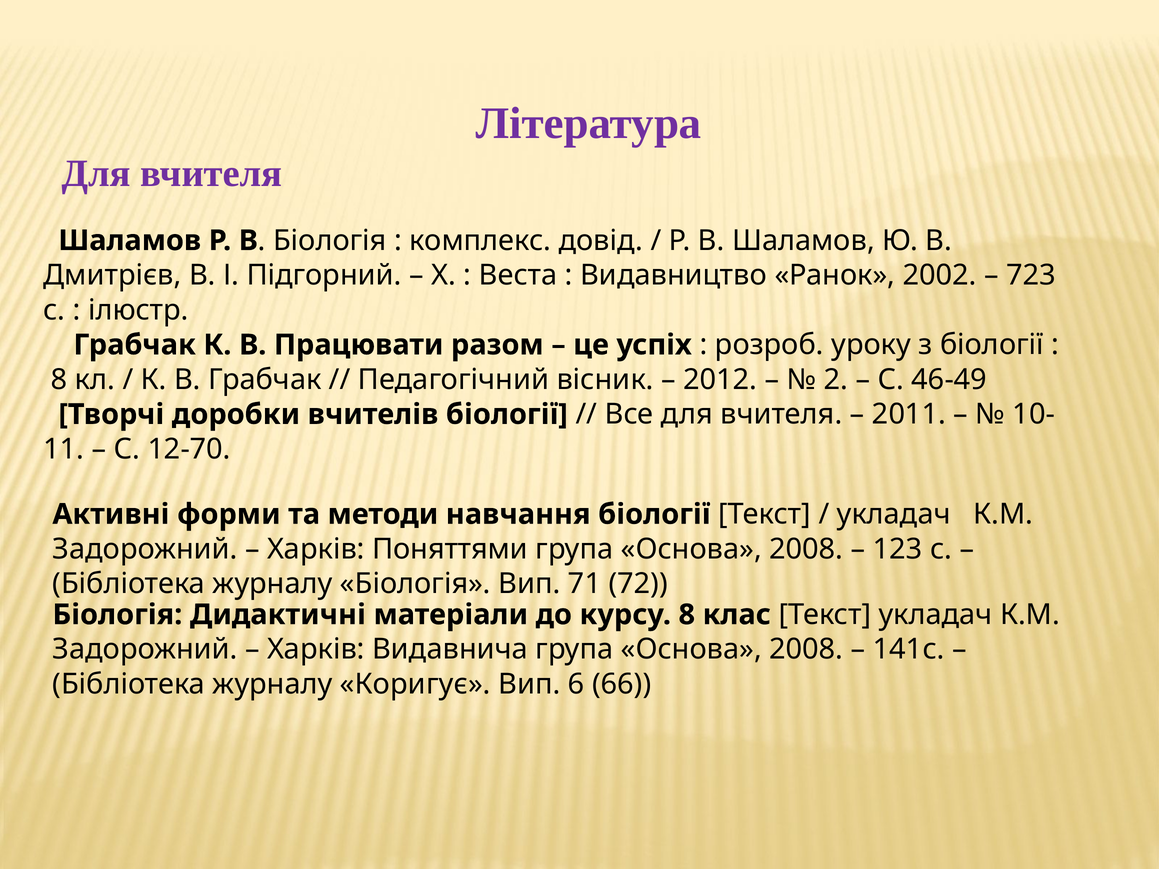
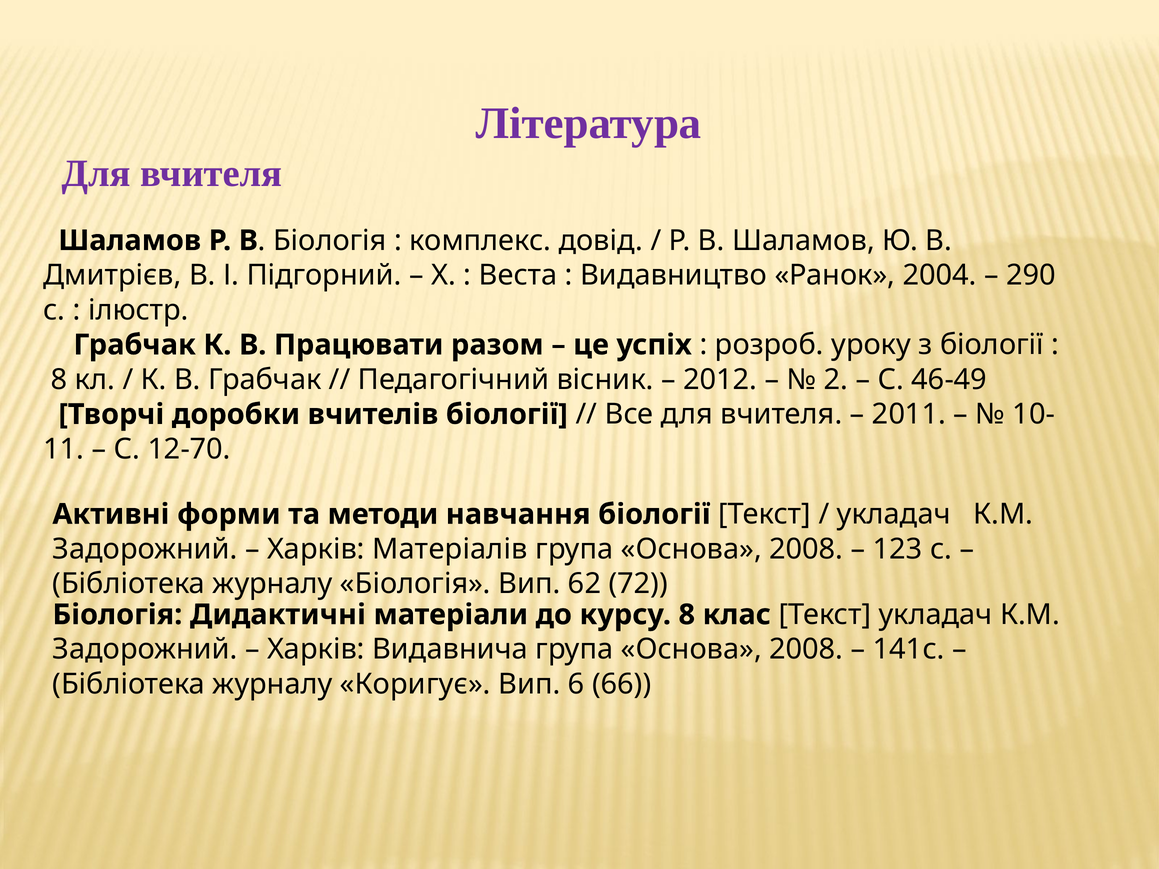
2002: 2002 -> 2004 (940, 275)
723: 723 -> 290 (1031, 275)
Поняттями: Поняттями -> Матеріалів (450, 549)
71: 71 -> 62 (585, 584)
